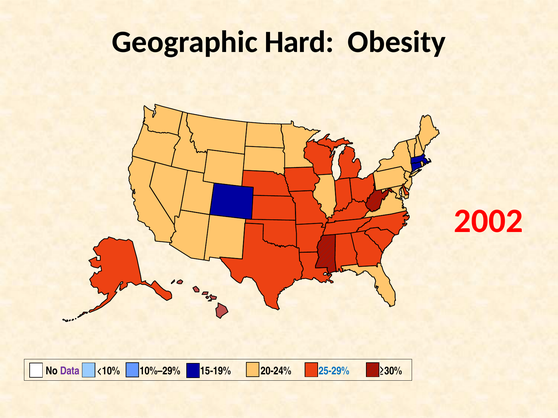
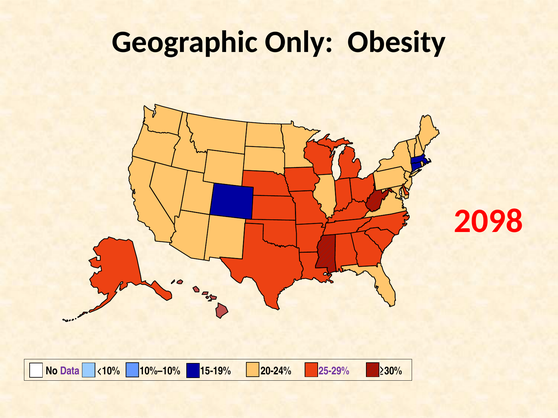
Hard: Hard -> Only (299, 42)
2002: 2002 -> 2098 (488, 221)
10%–29%: 10%–29% -> 10%–10% (160, 371)
25-29% colour: blue -> purple (334, 371)
